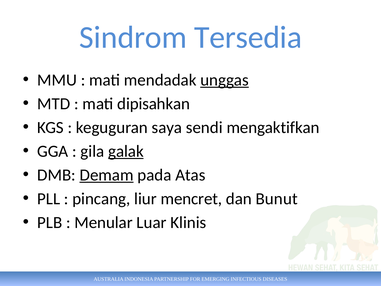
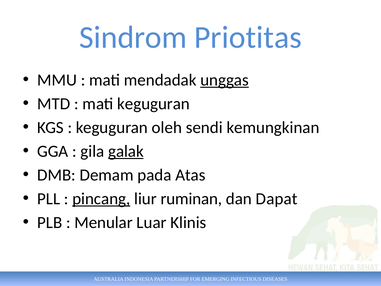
Tersedia: Tersedia -> Priotitas (248, 37)
mati dipisahkan: dipisahkan -> keguguran (154, 104)
saya: saya -> oleh (167, 127)
mengaktifkan: mengaktifkan -> kemungkinan (273, 127)
Demam underline: present -> none (107, 175)
pincang underline: none -> present (101, 199)
mencret: mencret -> ruminan (191, 199)
Bunut: Bunut -> Dapat (277, 199)
